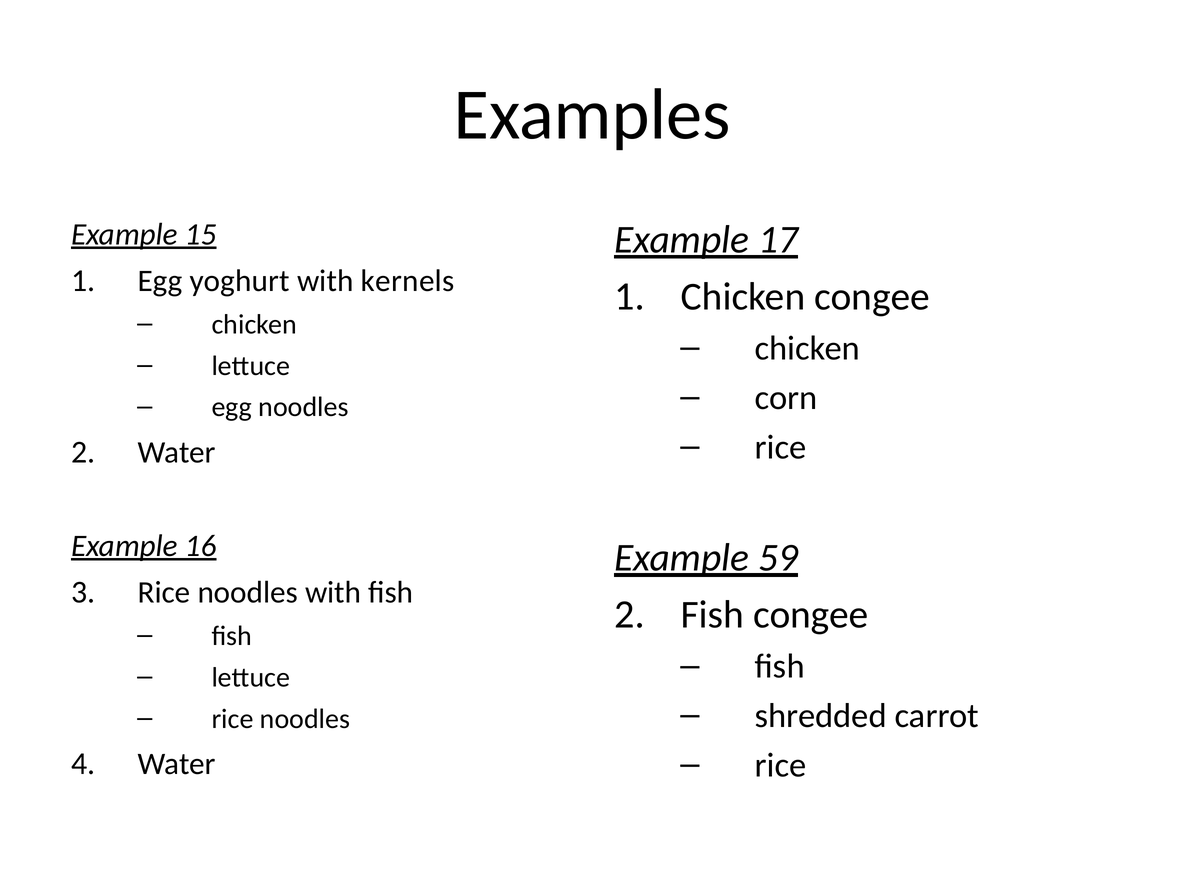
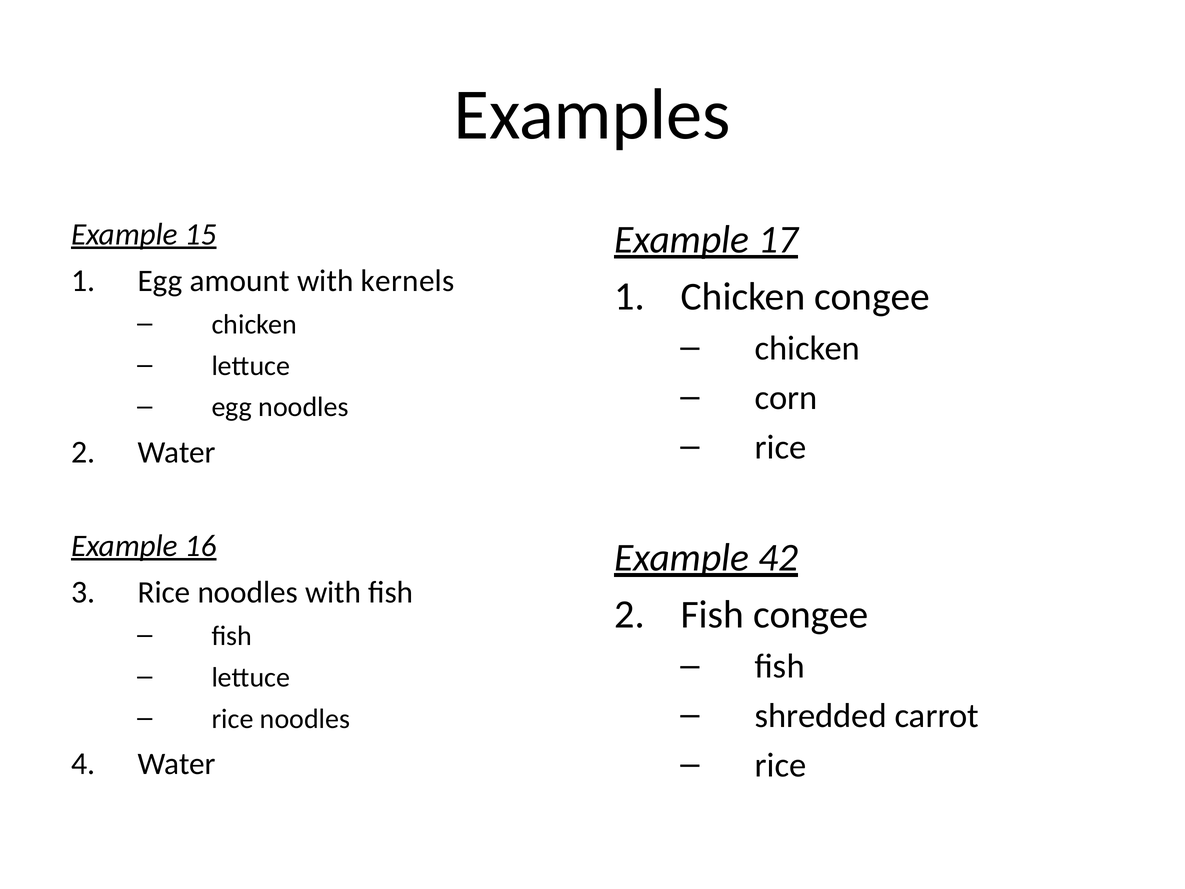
yoghurt: yoghurt -> amount (240, 281)
59: 59 -> 42 (778, 558)
